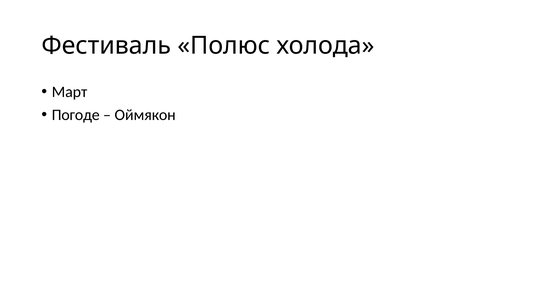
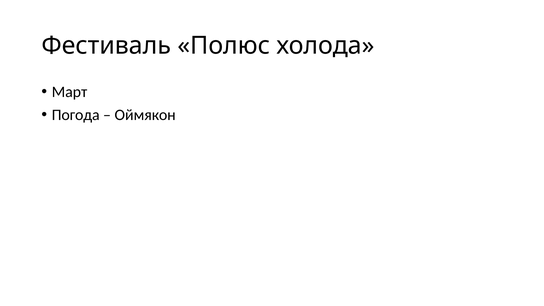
Погоде: Погоде -> Погода (76, 115)
